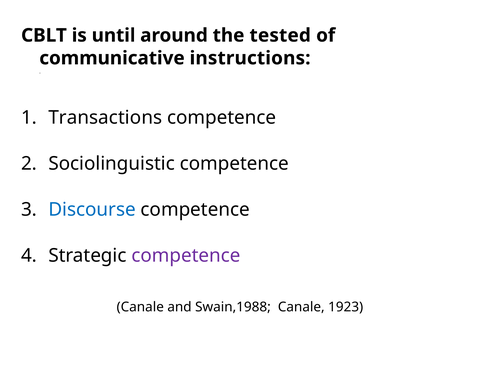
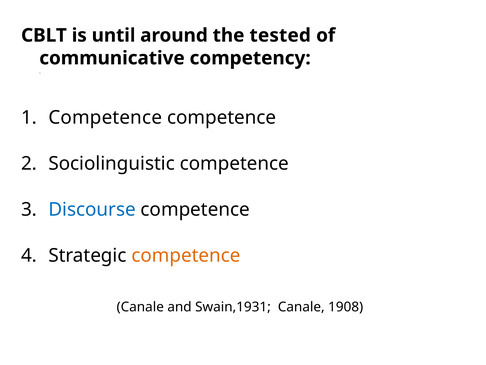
instructions: instructions -> competency (250, 58)
Transactions: Transactions -> Competence (105, 117)
competence colour: purple -> orange (186, 255)
Swain,1988: Swain,1988 -> Swain,1931 (233, 307)
1923: 1923 -> 1908 (346, 307)
